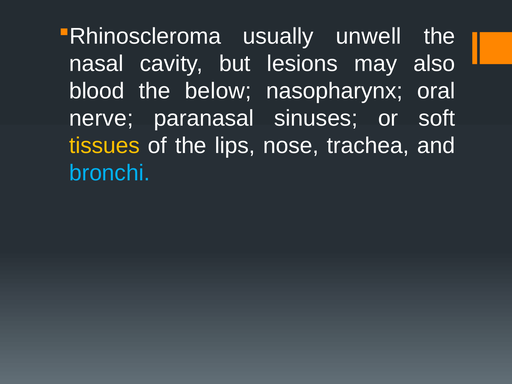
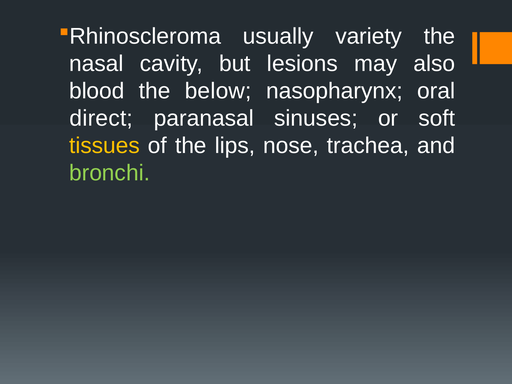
unwell: unwell -> variety (369, 36)
nerve: nerve -> direct (101, 118)
bronchi colour: light blue -> light green (110, 173)
